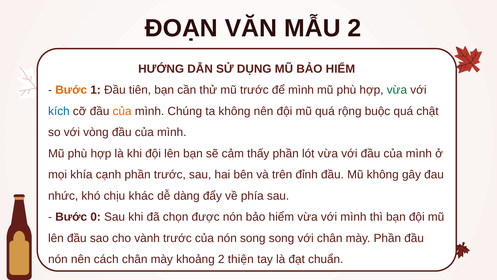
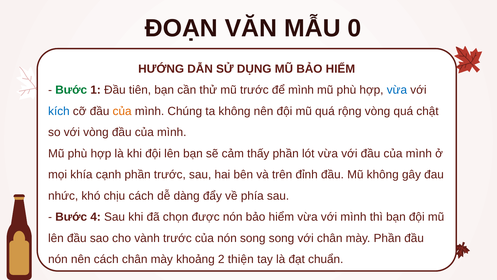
MẪU 2: 2 -> 0 (354, 28)
Bước colour: orange -> green (71, 90)
vừa colour: green -> blue (397, 90)
rộng buộc: buộc -> vòng (378, 111)
chịu khác: khác -> cách (141, 196)
0: 0 -> 4 (96, 217)
